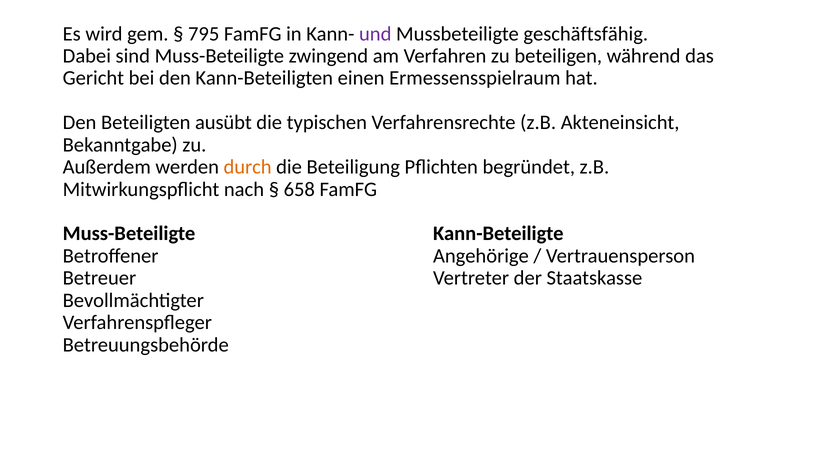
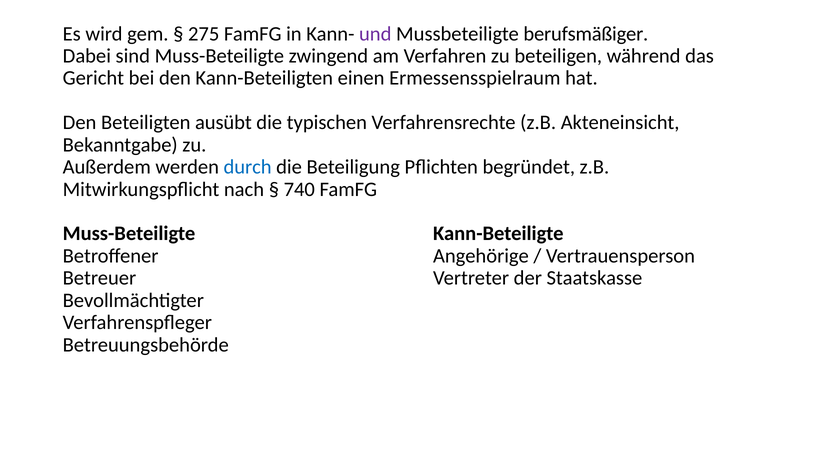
795: 795 -> 275 (204, 34)
geschäftsfähig: geschäftsfähig -> berufsmäßiger (586, 34)
durch colour: orange -> blue (248, 167)
658: 658 -> 740 (299, 189)
